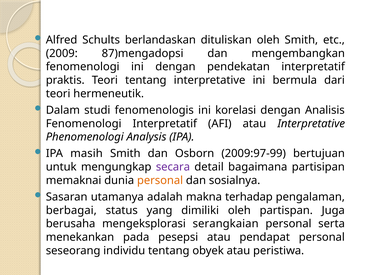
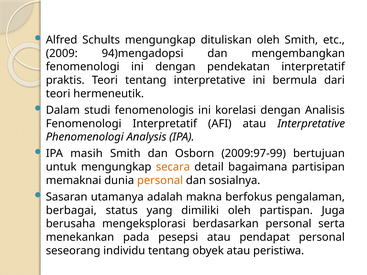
Schults berlandaskan: berlandaskan -> mengungkap (160, 40)
87)mengadopsi: 87)mengadopsi -> 94)mengadopsi (143, 53)
secara colour: purple -> orange (173, 167)
terhadap: terhadap -> berfokus (249, 197)
serangkaian: serangkaian -> berdasarkan (226, 224)
